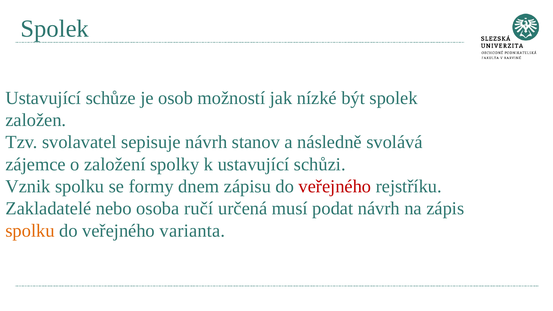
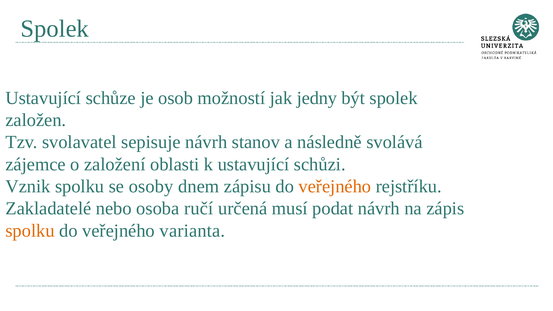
nízké: nízké -> jedny (317, 98)
spolky: spolky -> oblasti (175, 164)
formy: formy -> osoby (151, 186)
veřejného colour: red -> orange (335, 186)
